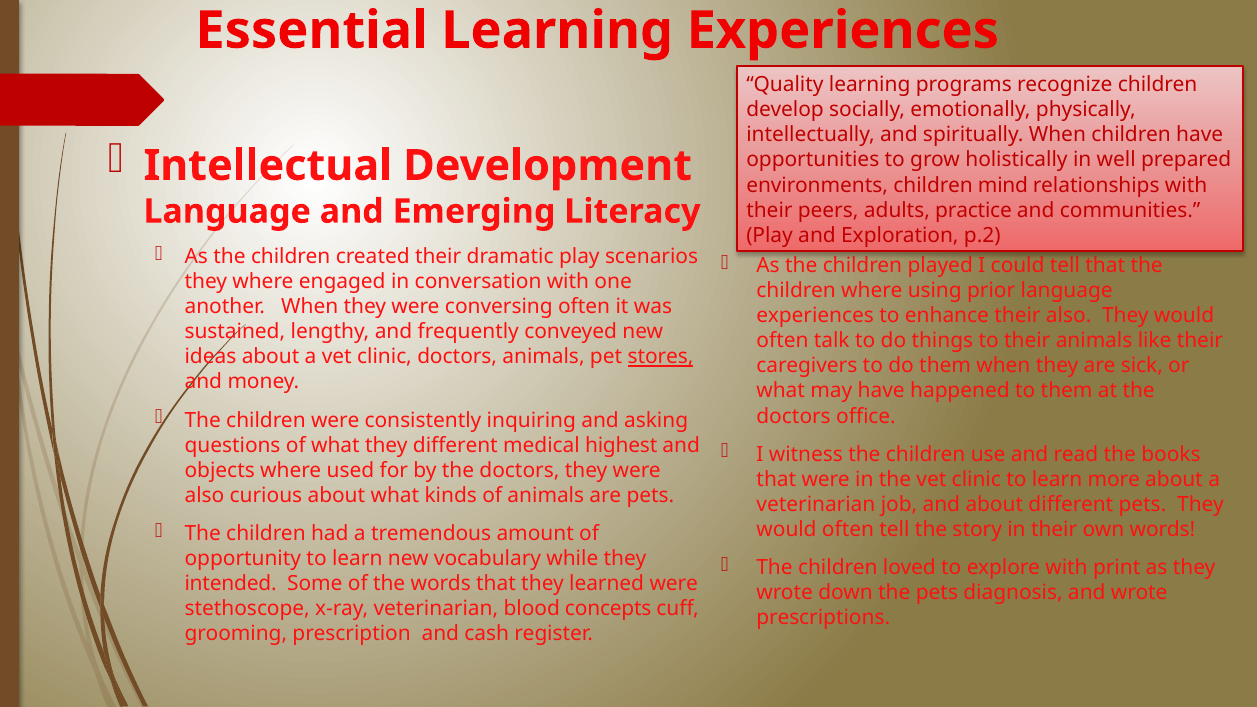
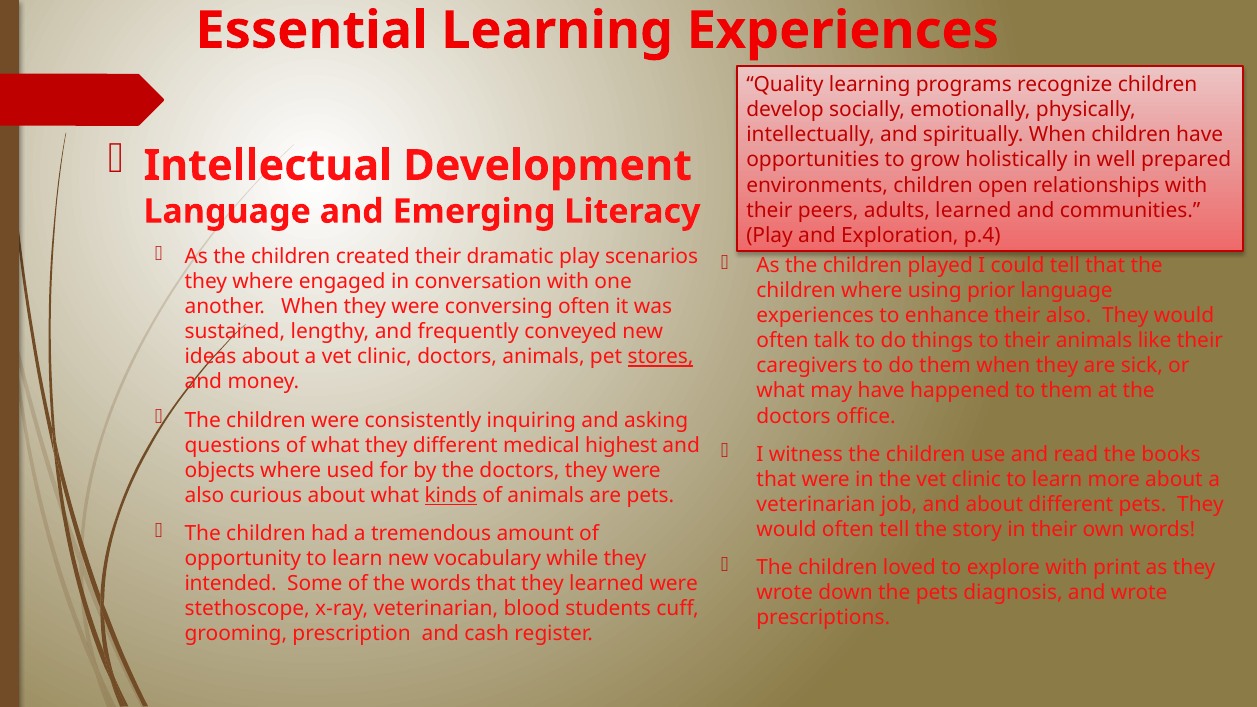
mind: mind -> open (1003, 185)
adults practice: practice -> learned (973, 210)
p.2: p.2 -> p.4 (982, 235)
kinds underline: none -> present (451, 496)
concepts: concepts -> students (608, 609)
